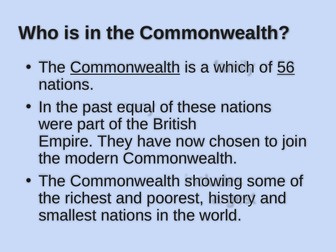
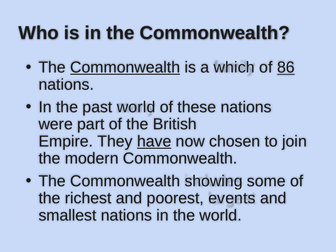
56: 56 -> 86 (286, 67)
past equal: equal -> world (136, 107)
have underline: none -> present (154, 141)
history: history -> events (232, 198)
